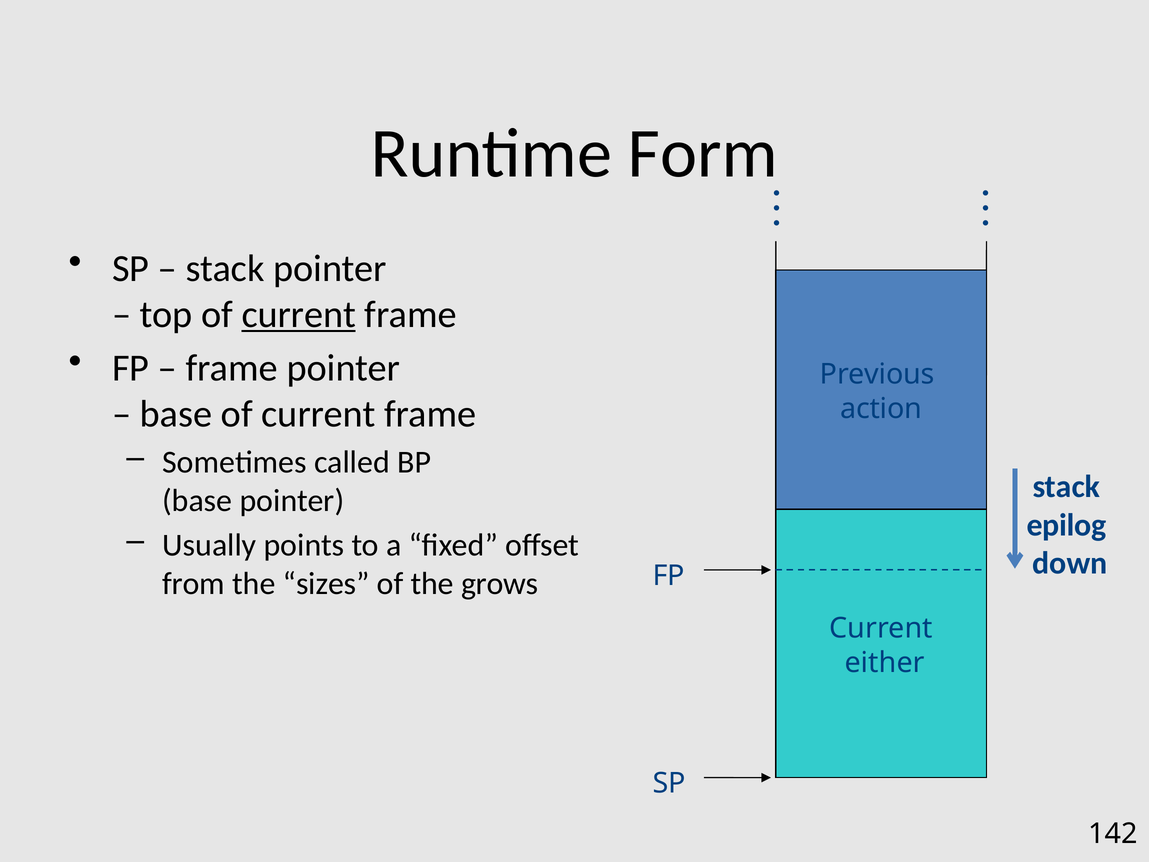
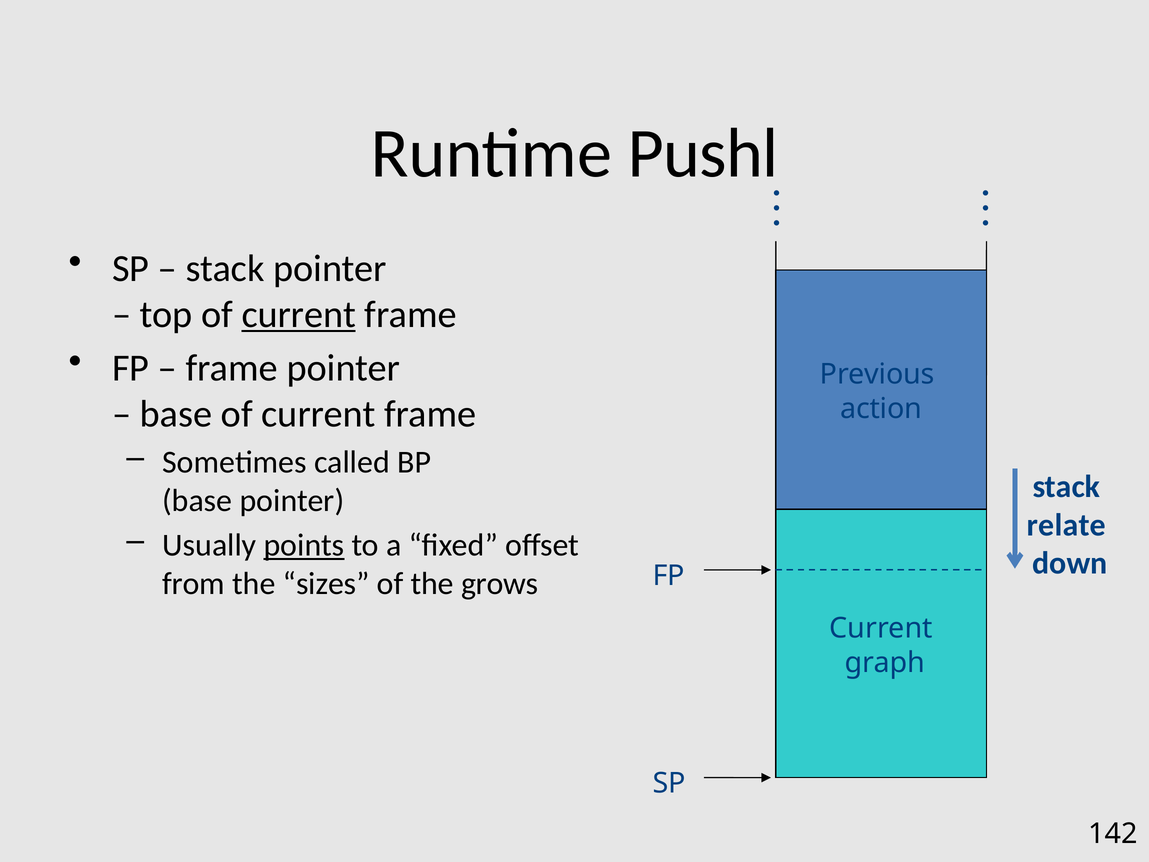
Form: Form -> Pushl (703, 153)
epilog: epilog -> relate (1066, 525)
points underline: none -> present (304, 545)
either: either -> graph (885, 663)
